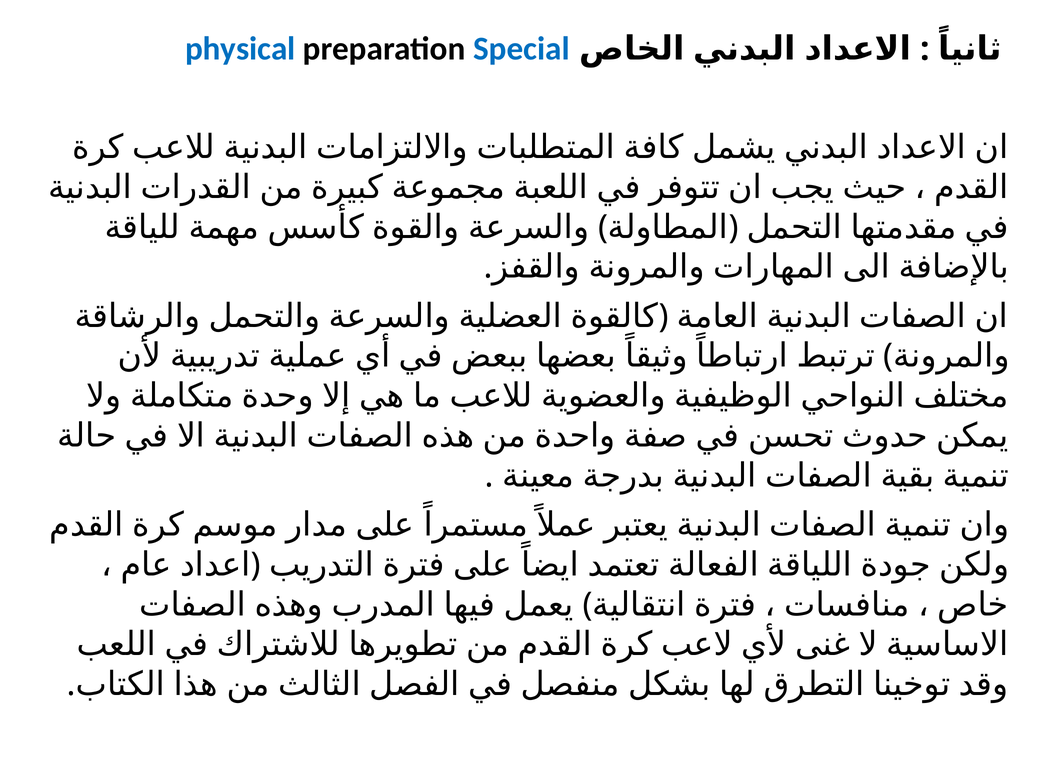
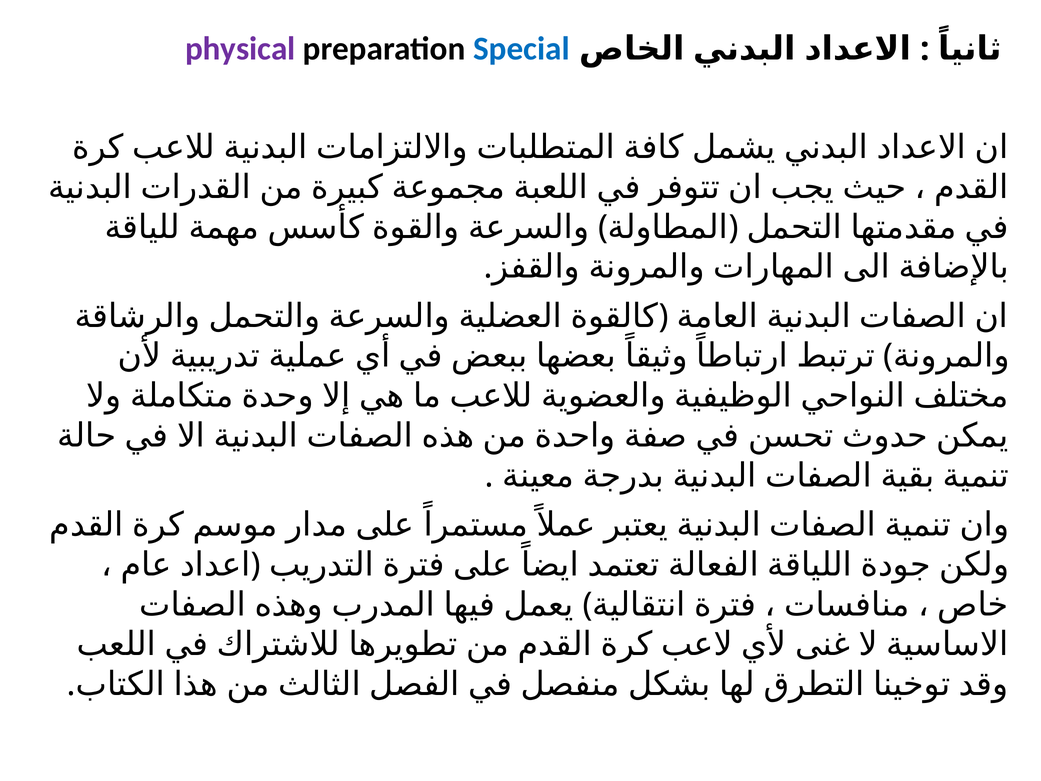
physical colour: blue -> purple (240, 49)
